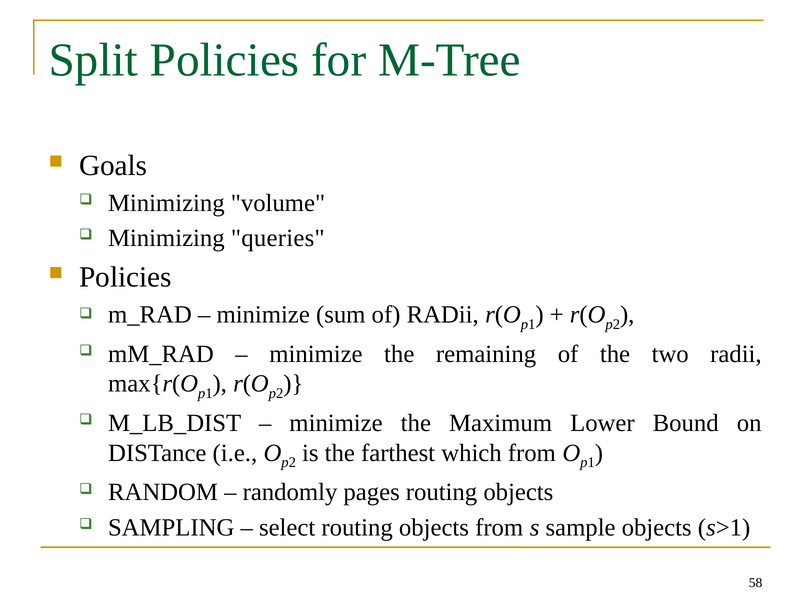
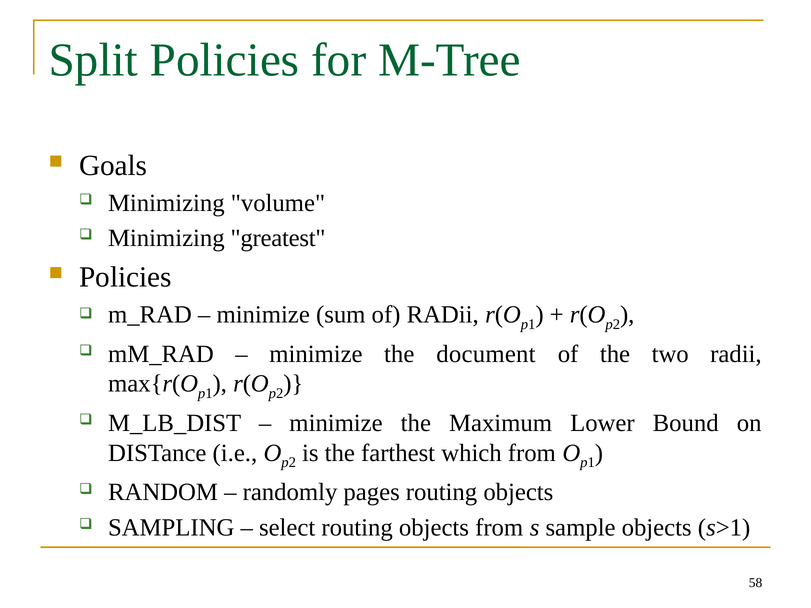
queries: queries -> greatest (278, 238)
remaining: remaining -> document (486, 354)
